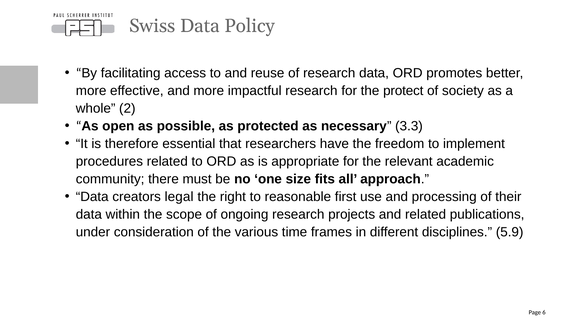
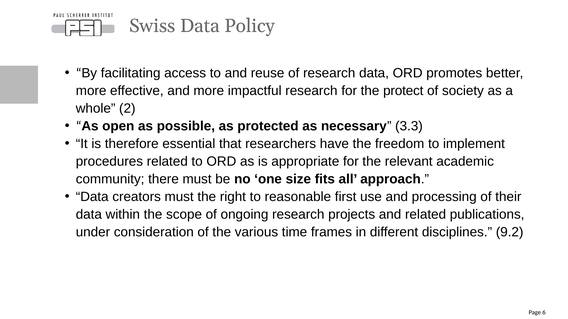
creators legal: legal -> must (179, 197)
5.9: 5.9 -> 9.2 (510, 233)
